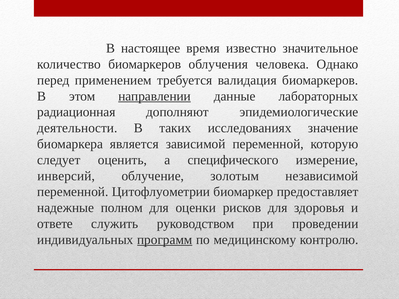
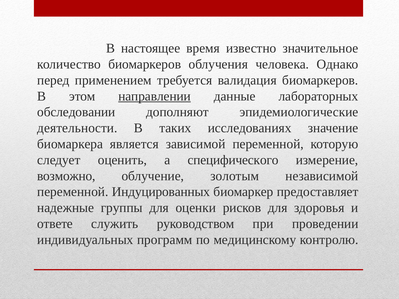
радиационная: радиационная -> обследовании (76, 112)
инверсий: инверсий -> возможно (66, 176)
Цитофлуометрии: Цитофлуометрии -> Индуцированных (161, 192)
полном: полном -> группы (122, 208)
программ underline: present -> none (165, 240)
